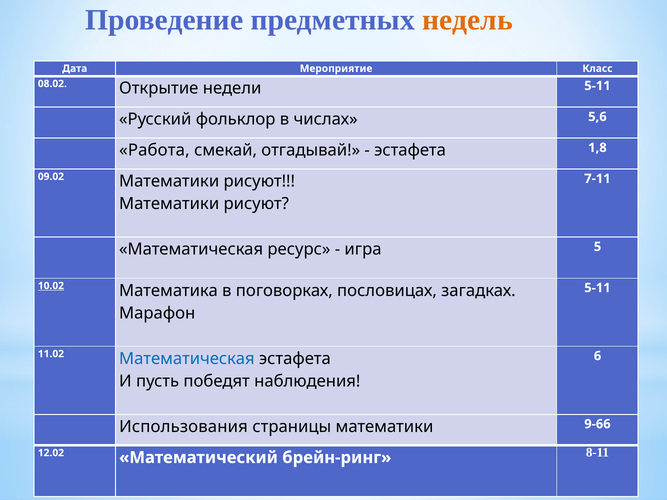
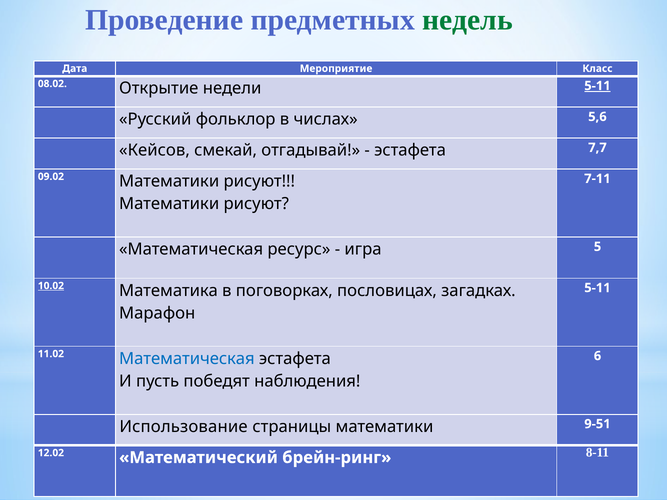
недель colour: orange -> green (468, 20)
5-11 underline: none -> present (597, 86)
Работа: Работа -> Кейсов (154, 150)
1,8: 1,8 -> 7,7 (597, 148)
Использования: Использования -> Использование (184, 427)
9-66: 9-66 -> 9-51 (597, 424)
